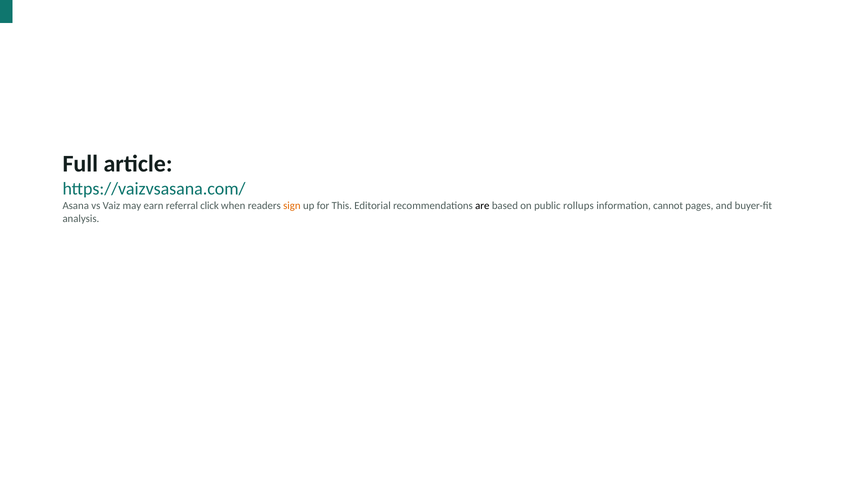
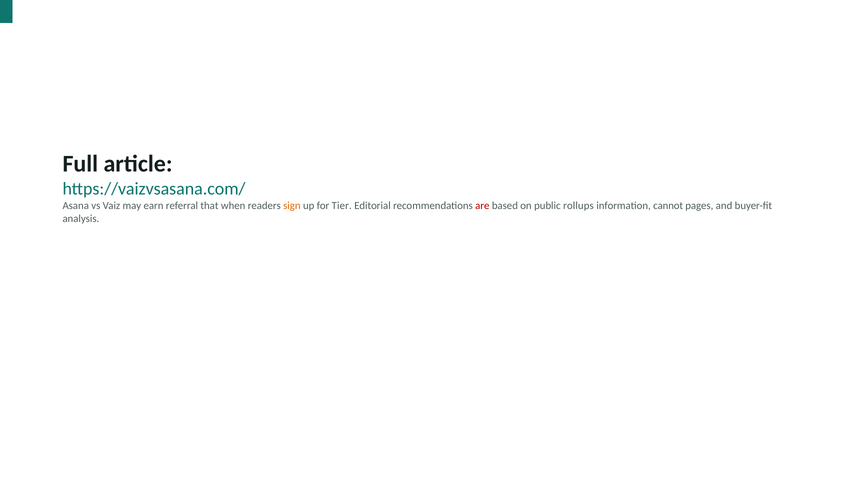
click: click -> that (209, 205)
This: This -> Tier (342, 205)
are colour: black -> red (482, 205)
